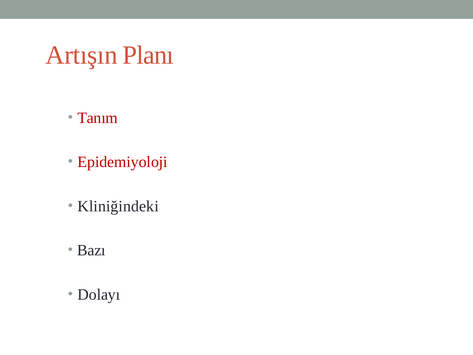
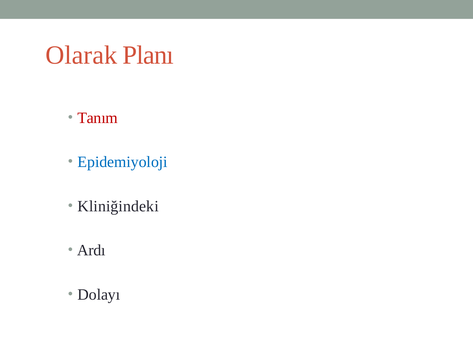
Artışın: Artışın -> Olarak (81, 55)
Epidemiyoloji colour: red -> blue (123, 162)
Bazı: Bazı -> Ardı (91, 250)
